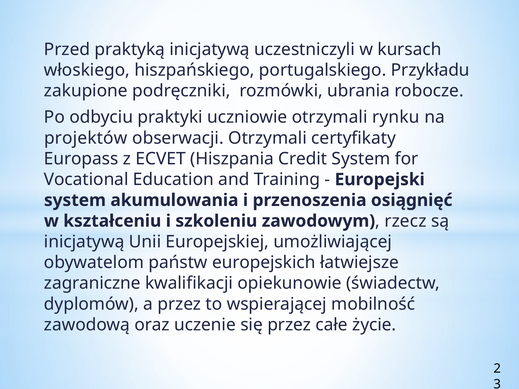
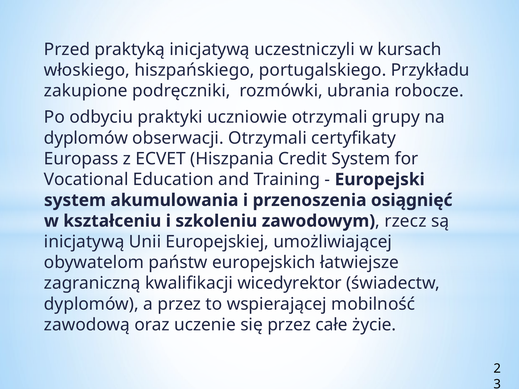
rynku: rynku -> grupy (396, 117)
projektów: projektów -> dyplomów (86, 138)
zagraniczne: zagraniczne -> zagraniczną (92, 283)
opiekunowie: opiekunowie -> wicedyrektor (290, 283)
